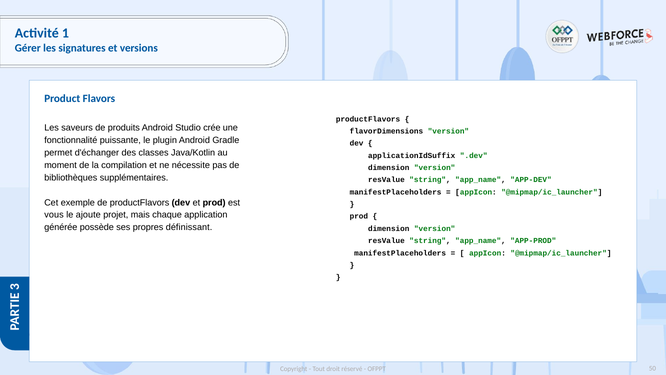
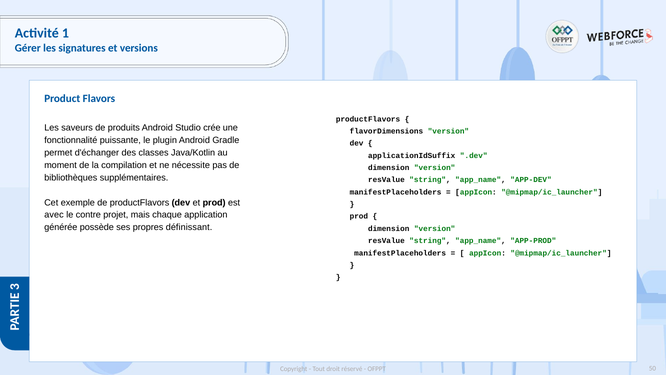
vous: vous -> avec (54, 215)
ajoute: ajoute -> contre (88, 215)
